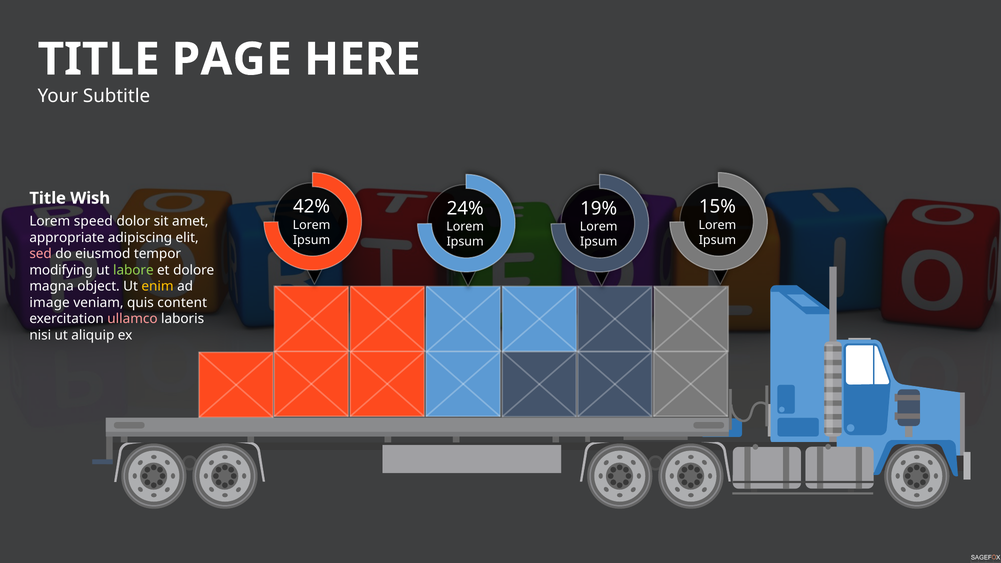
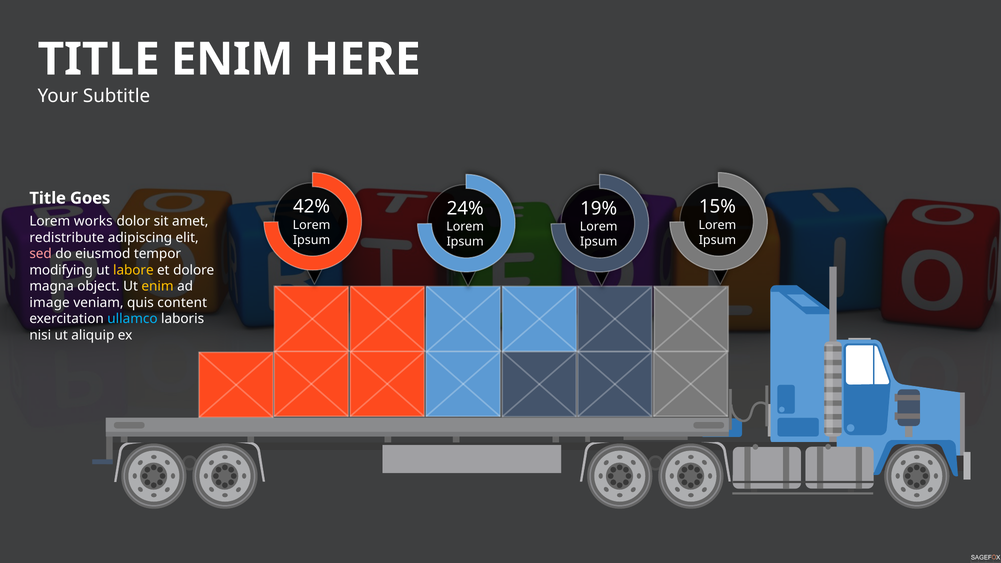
PAGE: PAGE -> ENIM (232, 59)
Wish: Wish -> Goes (90, 198)
speed: speed -> works (93, 221)
appropriate: appropriate -> redistribute (67, 238)
labore colour: light green -> yellow (133, 270)
ullamco colour: pink -> light blue (132, 319)
